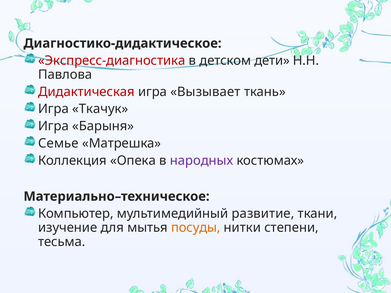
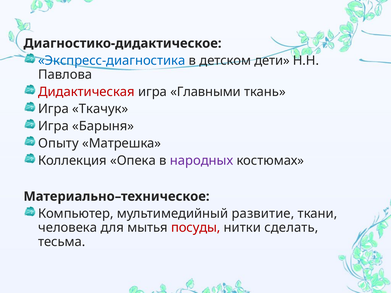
Экспресс-диагностика colour: red -> blue (112, 61)
Вызывает: Вызывает -> Главными (206, 92)
Семье: Семье -> Опыту (58, 143)
изучение: изучение -> человека (68, 228)
посуды colour: orange -> red (196, 228)
степени: степени -> сделать (291, 228)
